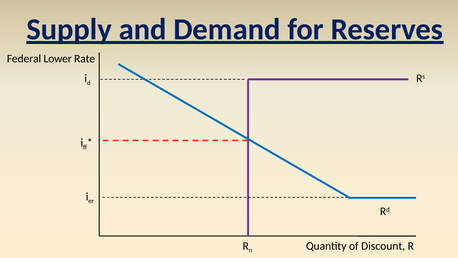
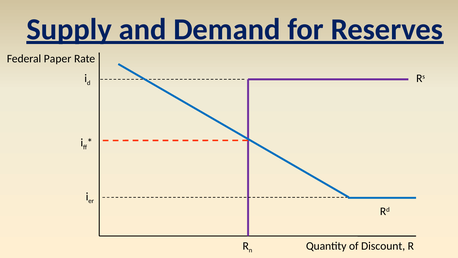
Lower: Lower -> Paper (58, 59)
